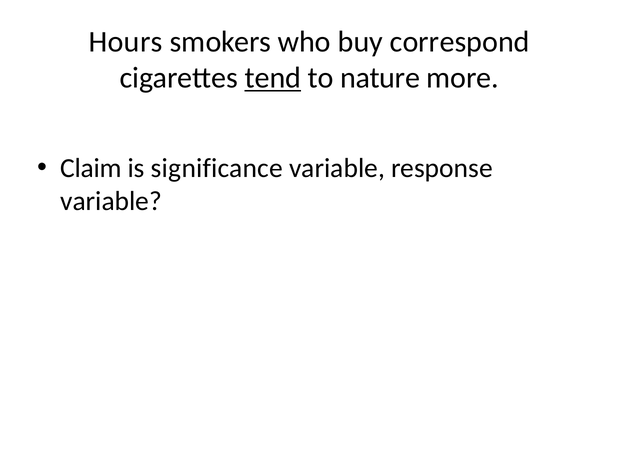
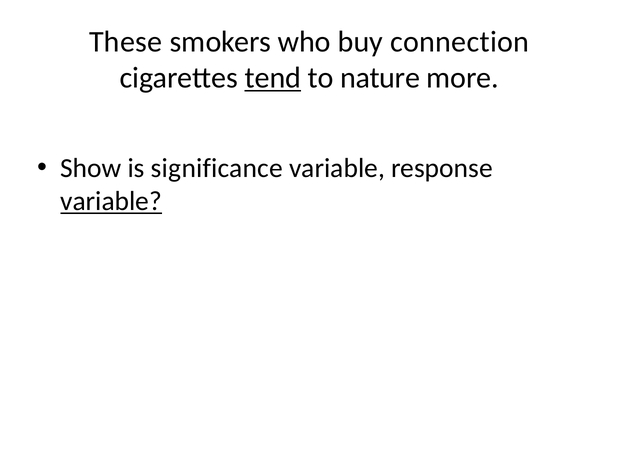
Hours: Hours -> These (126, 42)
correspond: correspond -> connection (460, 42)
Claim: Claim -> Show (91, 168)
variable underline: none -> present (111, 201)
